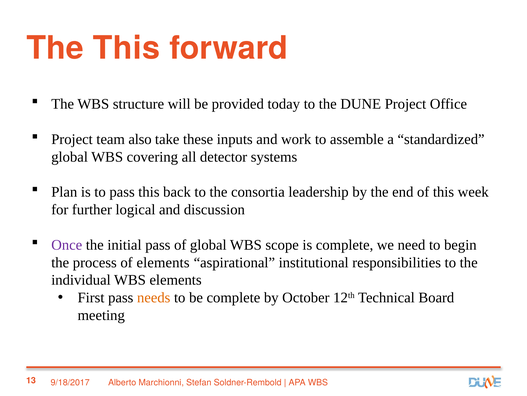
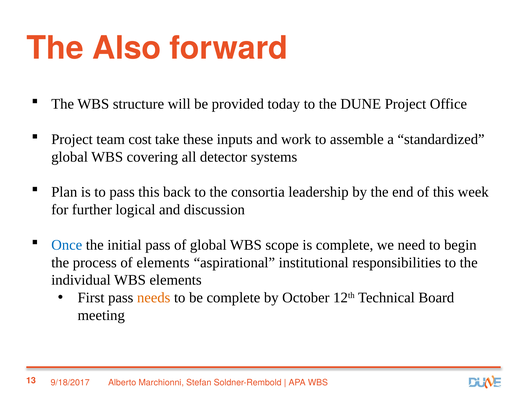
The This: This -> Also (127, 48)
also: also -> cost (140, 139)
Once colour: purple -> blue (67, 244)
